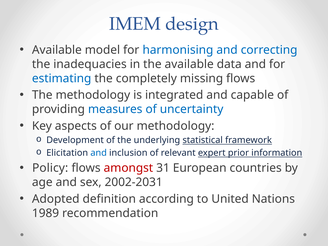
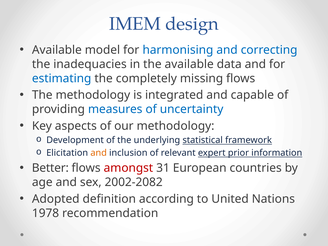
and colour: blue -> orange (99, 153)
Policy: Policy -> Better (50, 168)
2002-2031: 2002-2031 -> 2002-2082 (134, 182)
1989: 1989 -> 1978 (46, 213)
